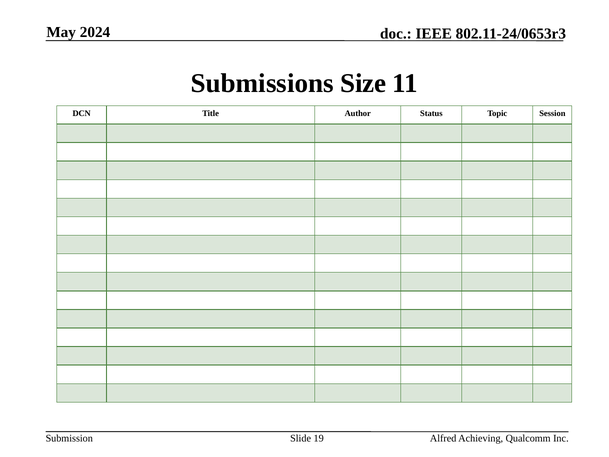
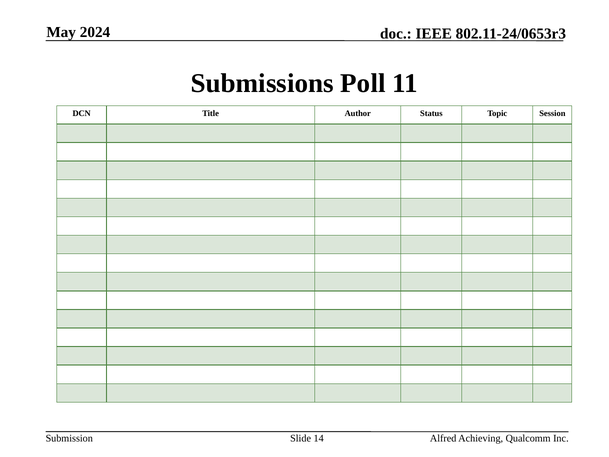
Size: Size -> Poll (363, 83)
19: 19 -> 14 (319, 438)
